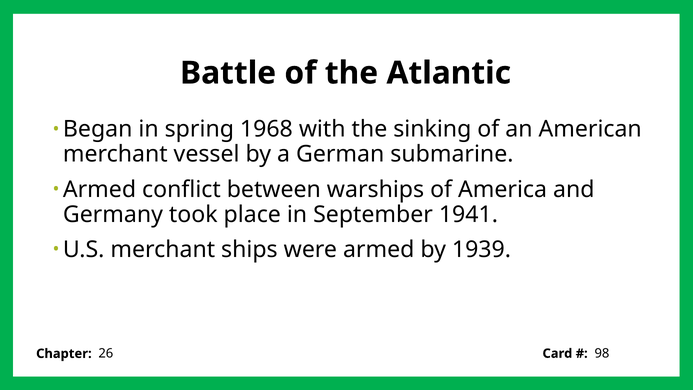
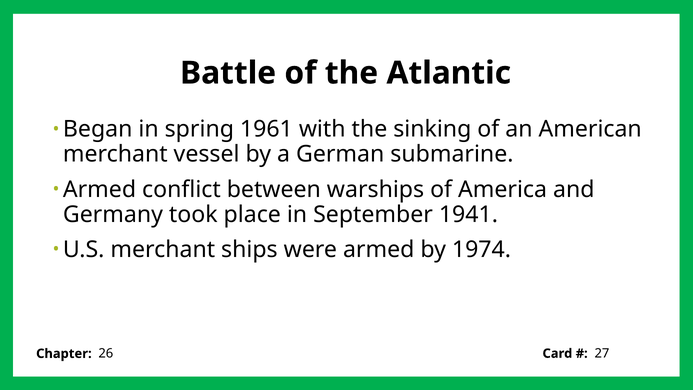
1968: 1968 -> 1961 (266, 129)
1939: 1939 -> 1974 (481, 249)
98: 98 -> 27 (602, 353)
